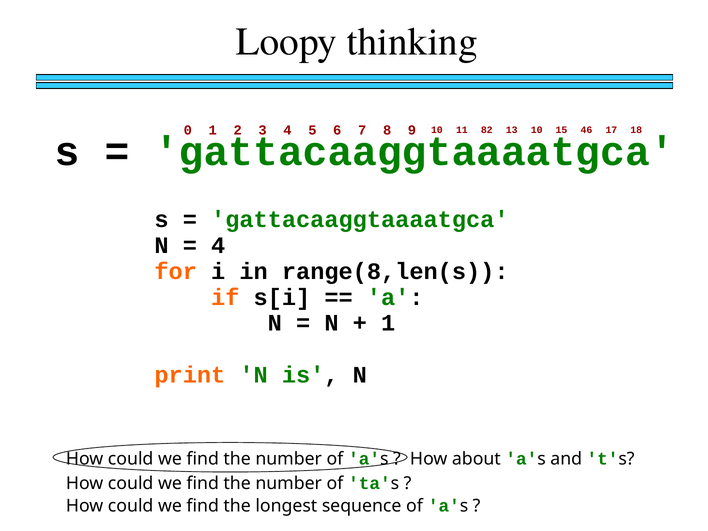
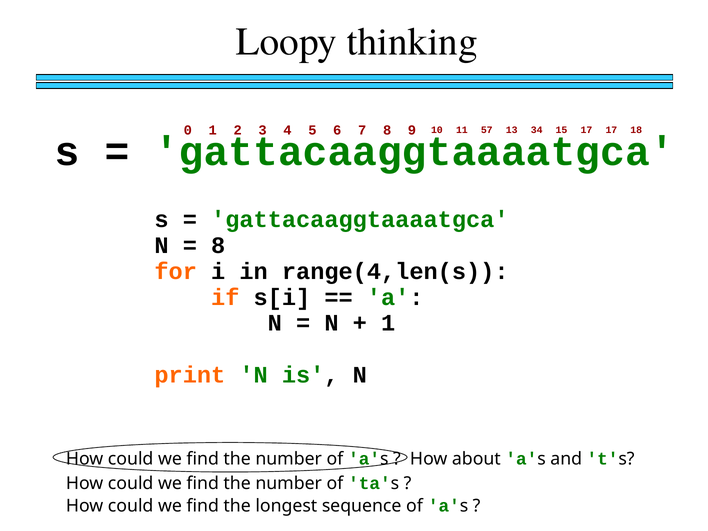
82: 82 -> 57 (487, 130)
13 10: 10 -> 34 (537, 130)
15 46: 46 -> 17 (586, 130)
4: 4 -> 8 (218, 245)
range(8,len(s: range(8,len(s -> range(4,len(s (395, 271)
